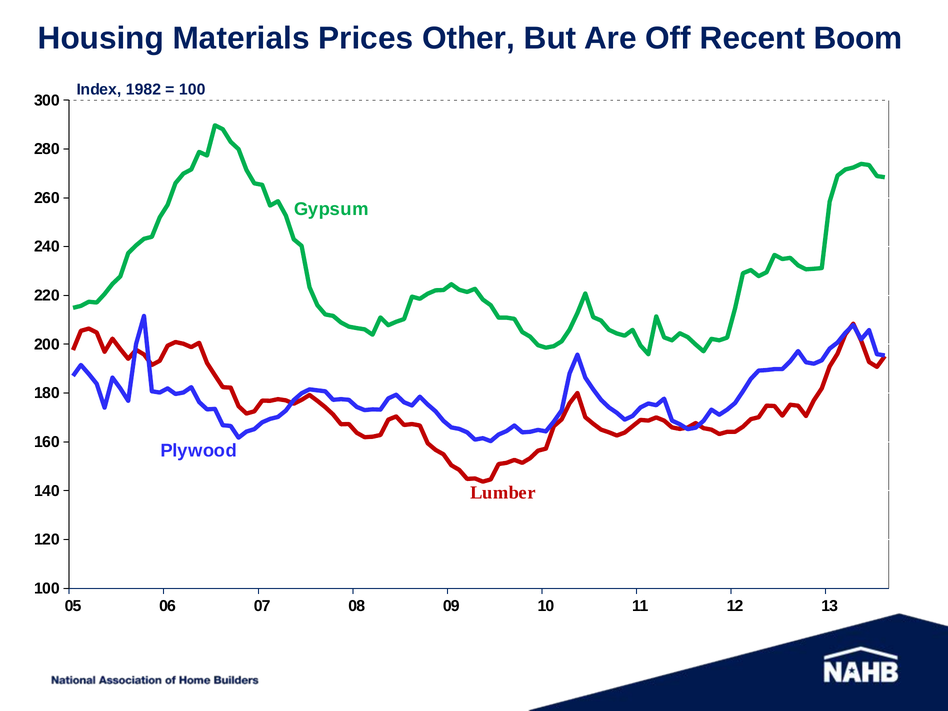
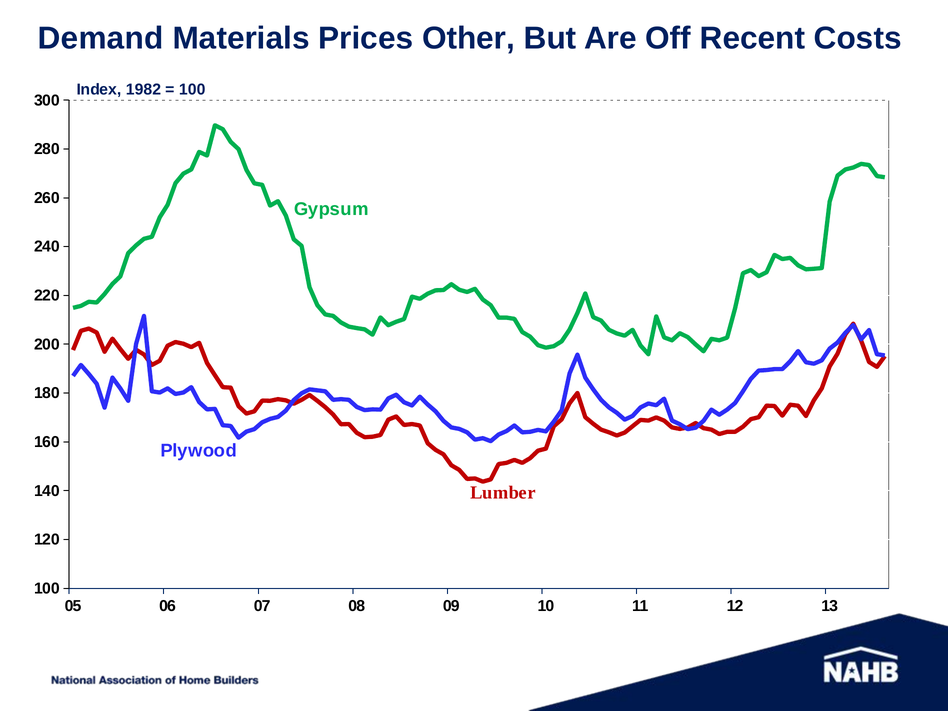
Housing: Housing -> Demand (101, 38)
Boom: Boom -> Costs (858, 38)
